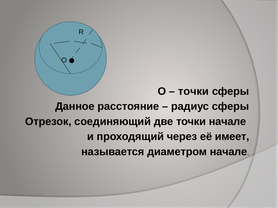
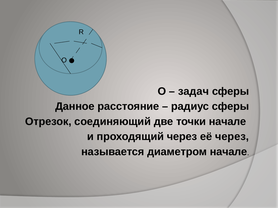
точки: точки -> задач (193, 91)
её имеет: имеет -> через (232, 137)
